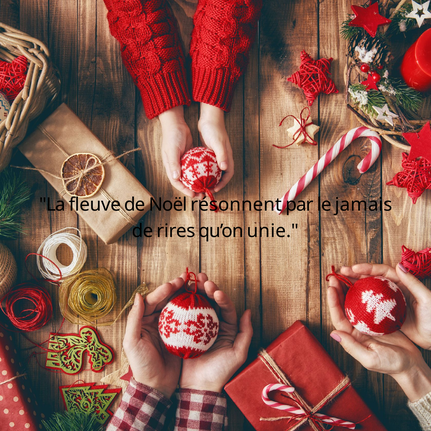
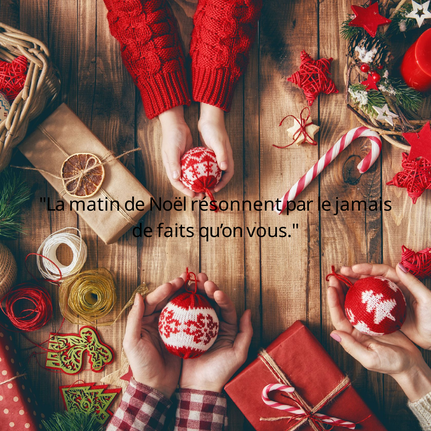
fleuve: fleuve -> matin (95, 205)
rires: rires -> faits (176, 231)
unie: unie -> vous (273, 231)
